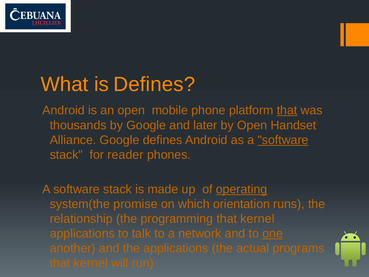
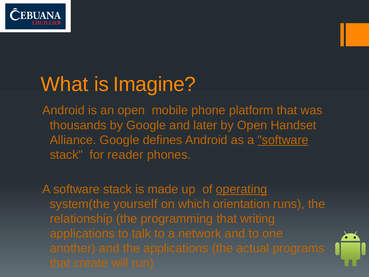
is Defines: Defines -> Imagine (154, 84)
that underline: present -> none (287, 110)
promise: promise -> yourself (135, 204)
programming that kernel: kernel -> writing (258, 219)
one underline: present -> none (273, 233)
kernel: kernel -> create (91, 263)
